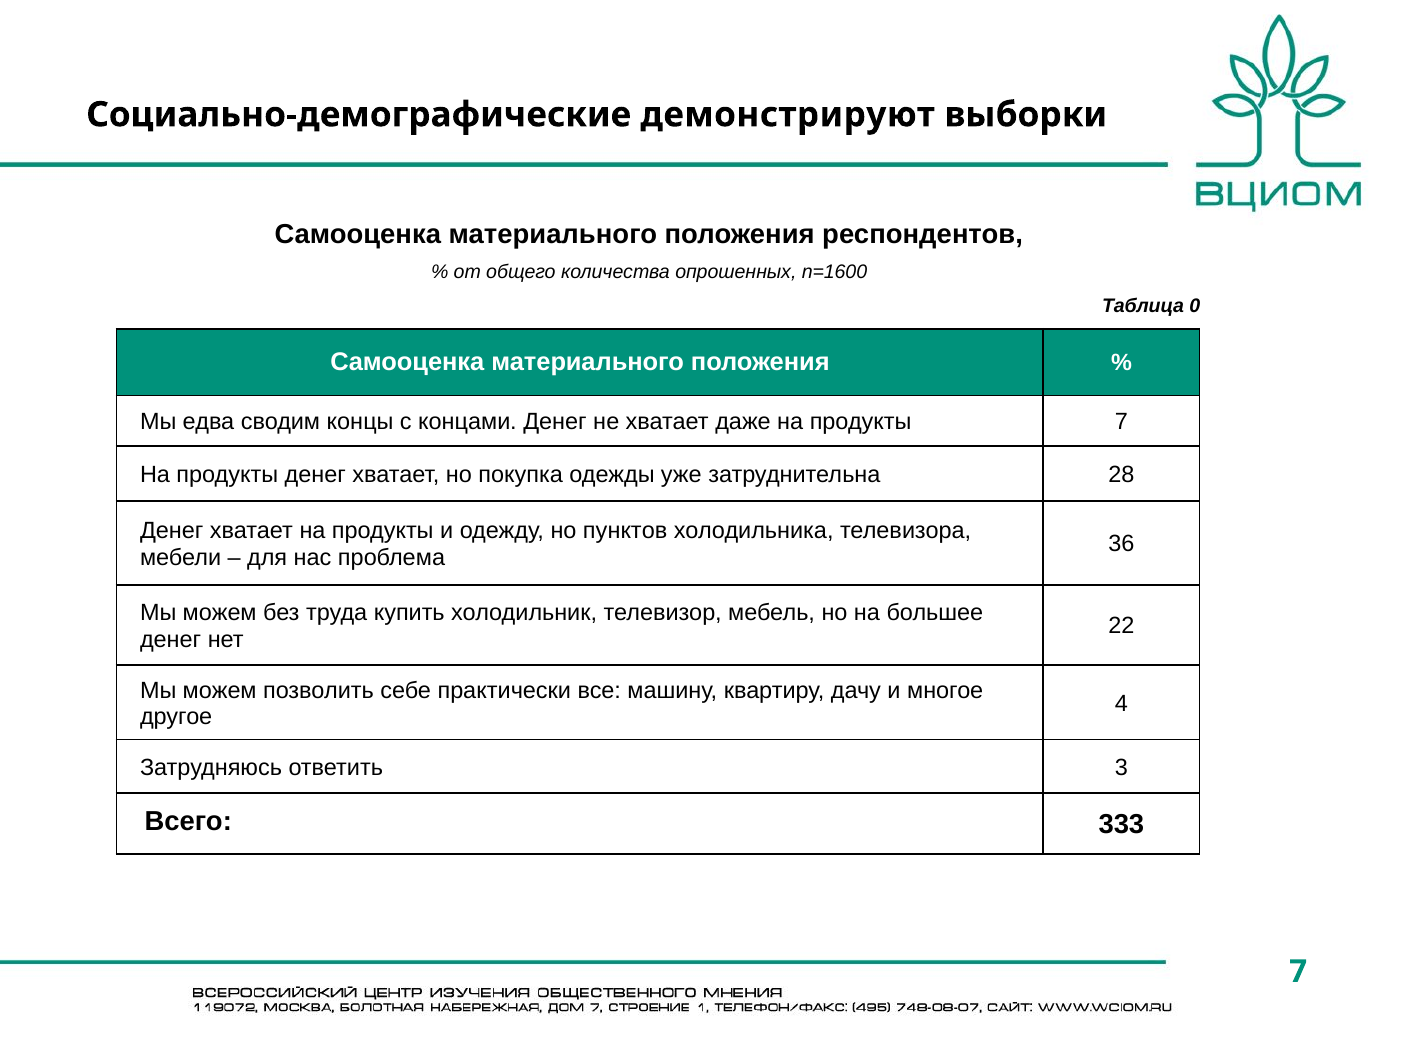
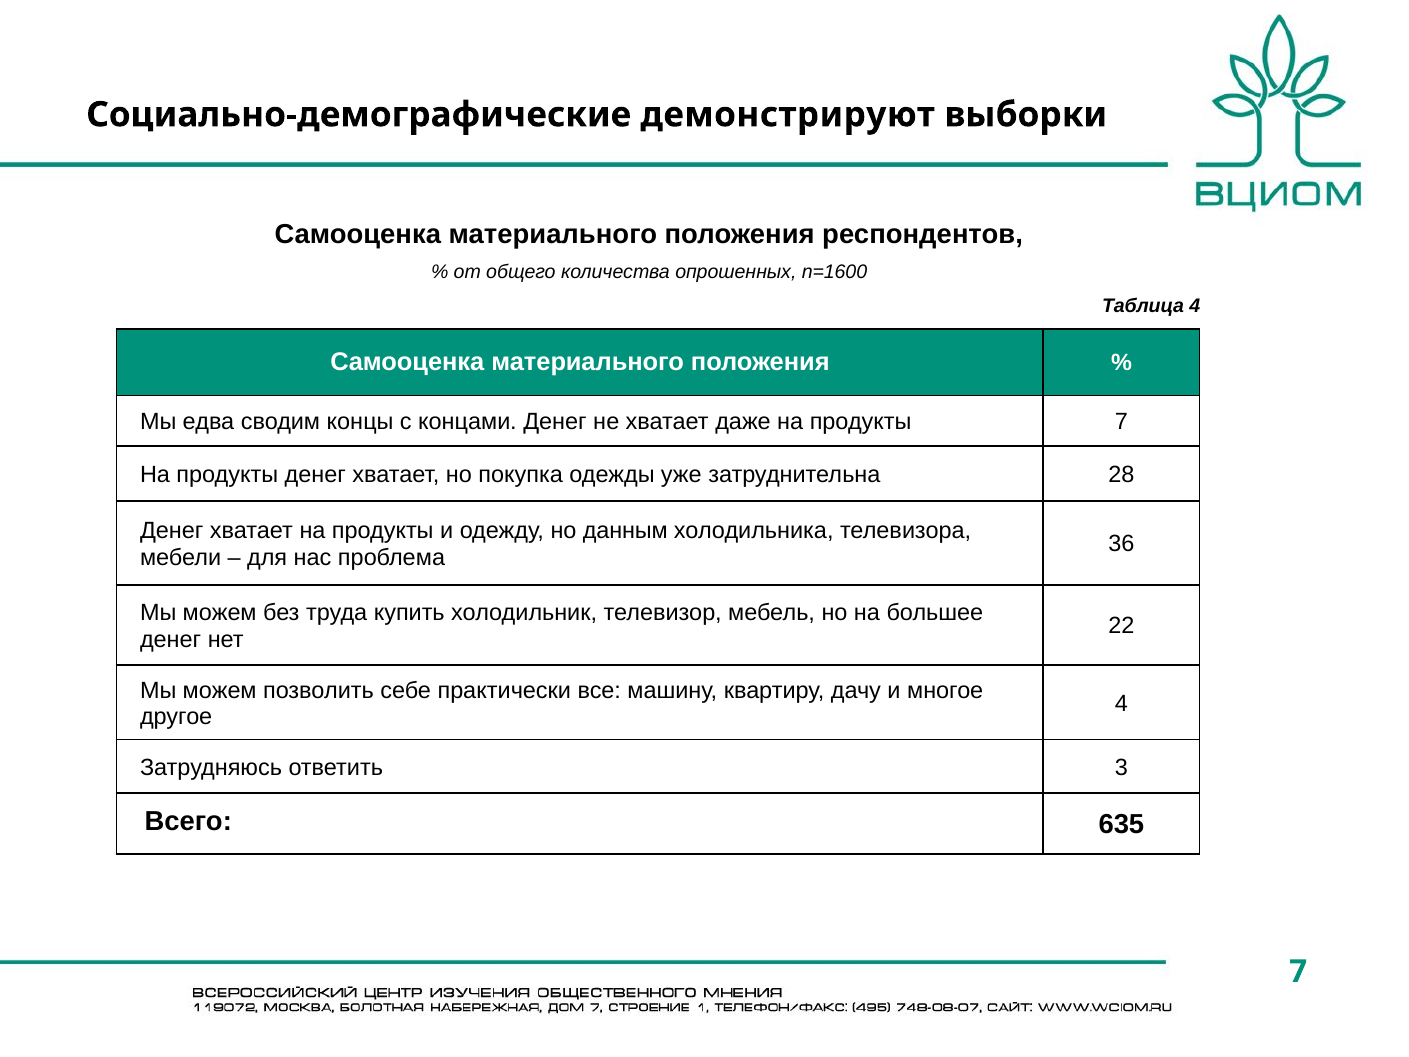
Таблица 0: 0 -> 4 (1195, 306)
пунктов: пунктов -> данным (625, 531)
333: 333 -> 635 (1121, 825)
